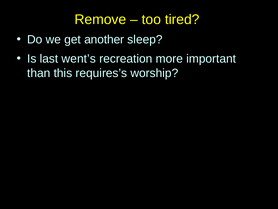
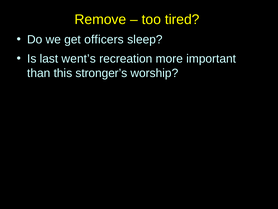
another: another -> officers (104, 40)
requires’s: requires’s -> stronger’s (101, 73)
